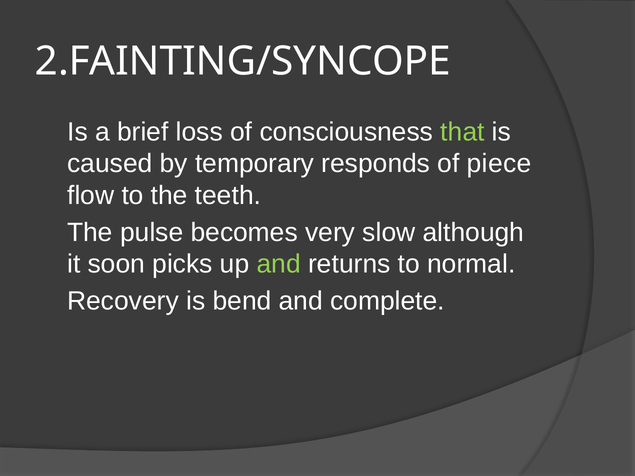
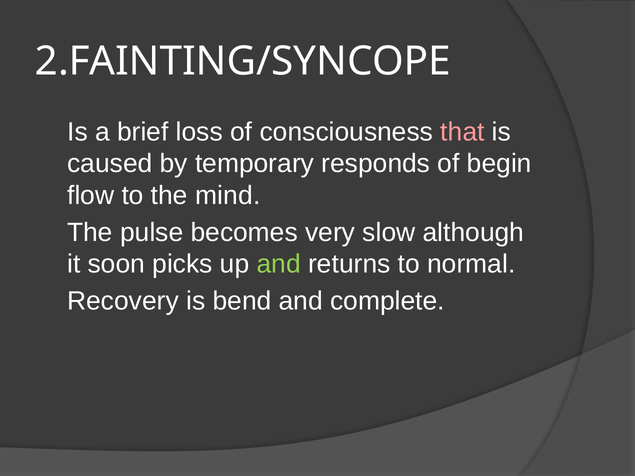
that colour: light green -> pink (463, 132)
piece: piece -> begin (499, 164)
teeth: teeth -> mind (228, 195)
